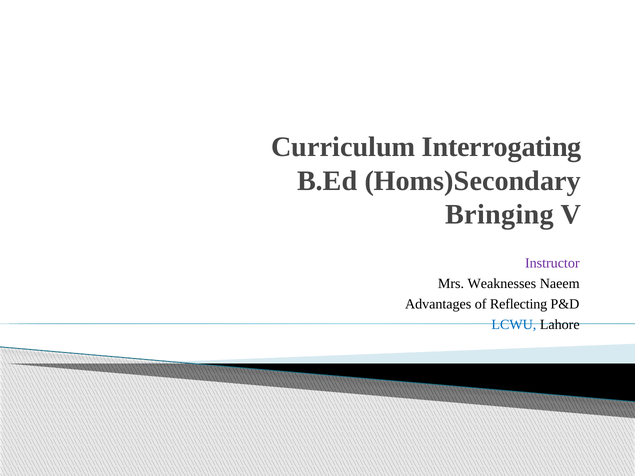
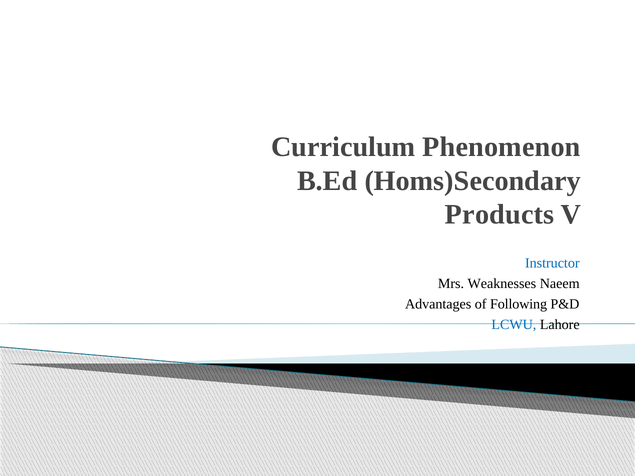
Interrogating: Interrogating -> Phenomenon (502, 147)
Bringing: Bringing -> Products (500, 215)
Instructor colour: purple -> blue (552, 263)
Reflecting: Reflecting -> Following (519, 304)
